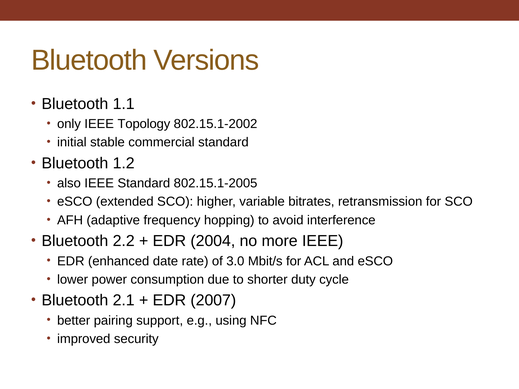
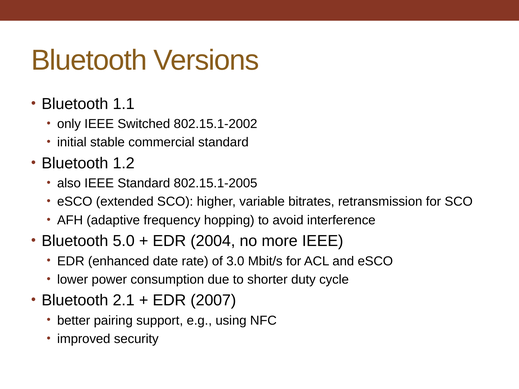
Topology: Topology -> Switched (144, 124)
2.2: 2.2 -> 5.0 (124, 241)
